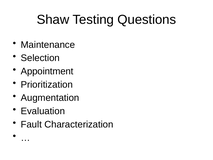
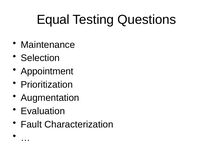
Shaw: Shaw -> Equal (53, 20)
